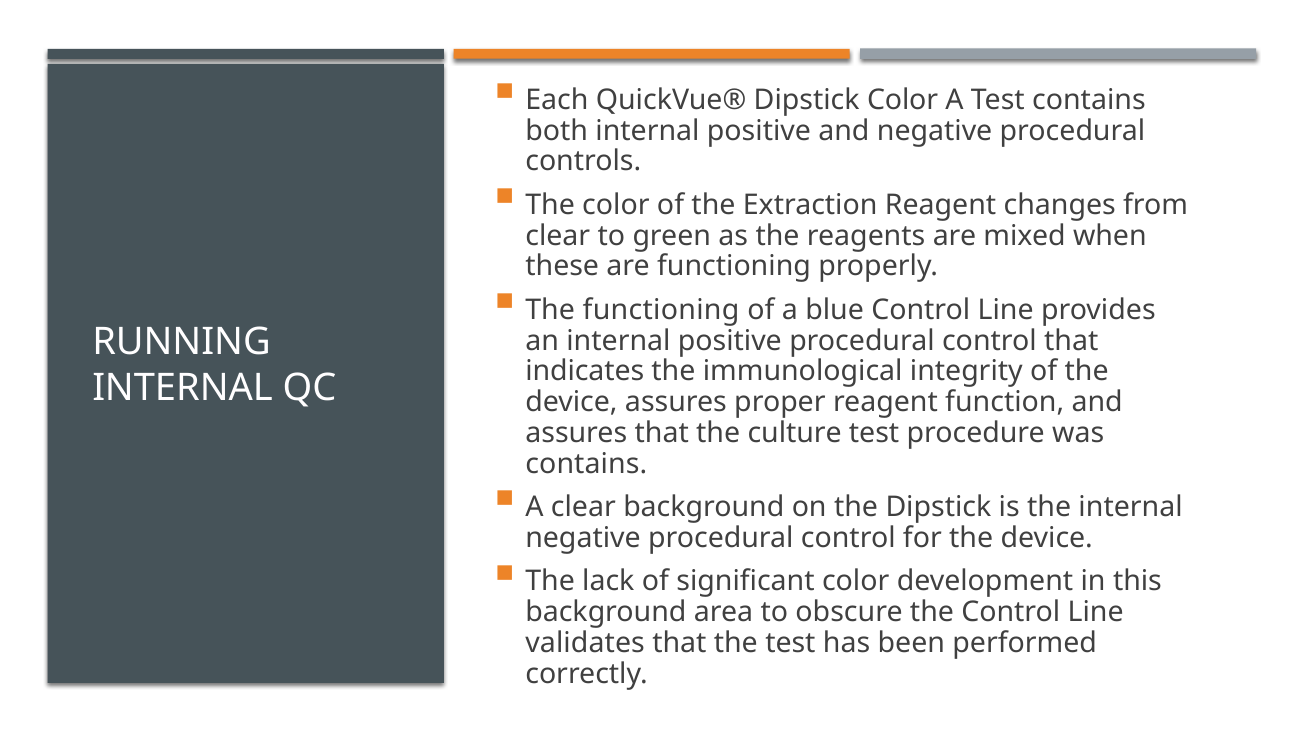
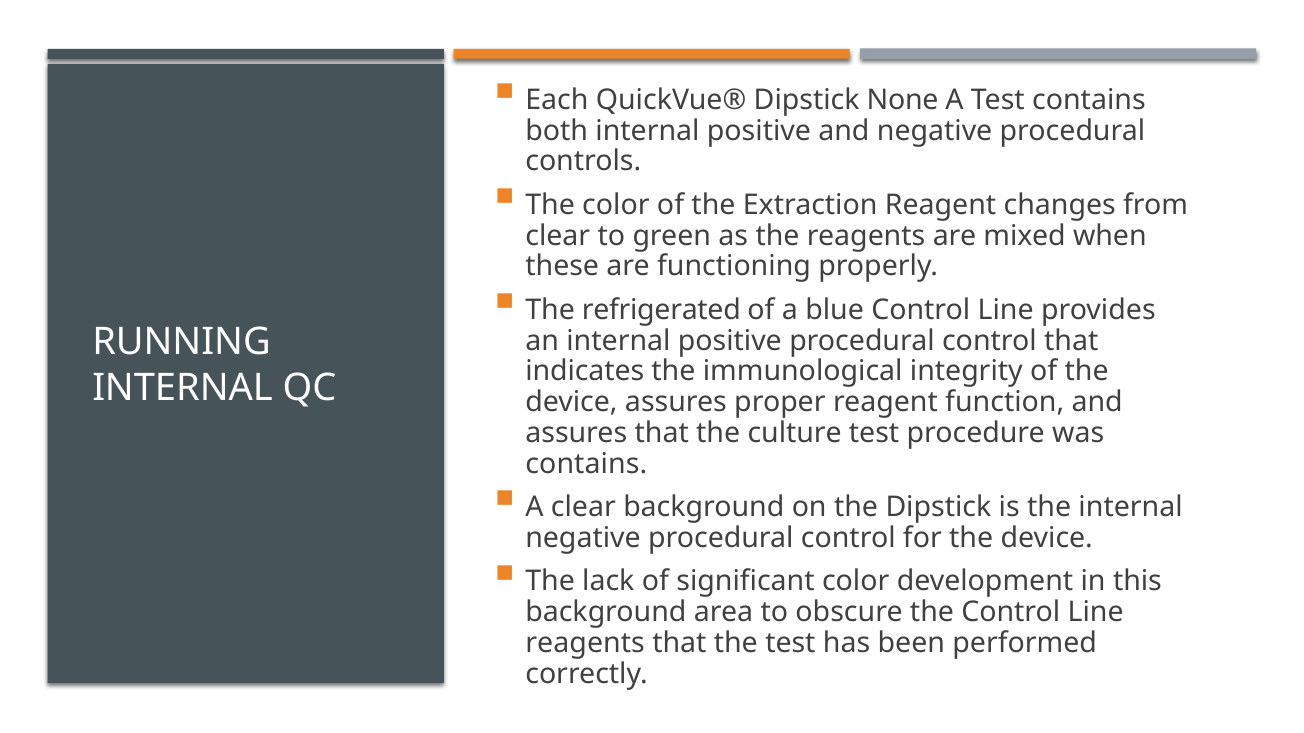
Dipstick Color: Color -> None (903, 100)
The functioning: functioning -> refrigerated (661, 310)
validates: validates -> reagents (585, 644)
